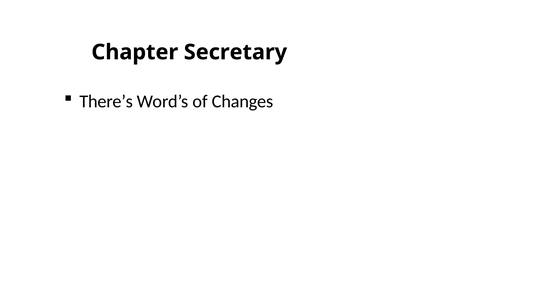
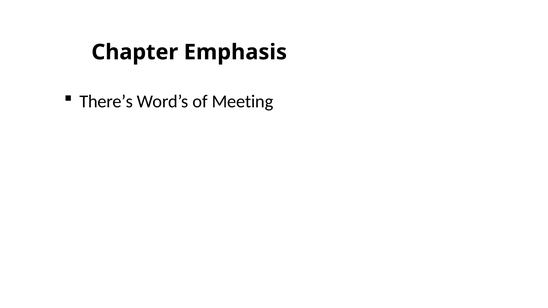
Secretary: Secretary -> Emphasis (235, 52)
Changes: Changes -> Meeting (243, 101)
